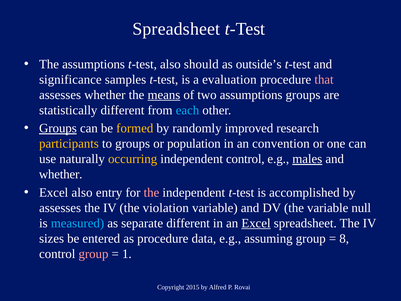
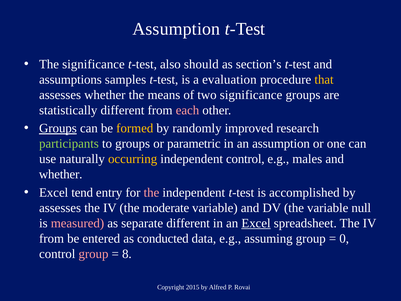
Spreadsheet: Spreadsheet -> Assumption (176, 29)
The assumptions: assumptions -> significance (93, 64)
outside’s: outside’s -> section’s (259, 64)
significance: significance -> assumptions (70, 79)
that colour: pink -> yellow (324, 79)
means underline: present -> none (164, 95)
two assumptions: assumptions -> significance (251, 95)
each colour: light blue -> pink (187, 110)
participants colour: yellow -> light green (69, 144)
population: population -> parametric (194, 144)
an convention: convention -> assumption (281, 144)
males underline: present -> none (307, 159)
Excel also: also -> tend (82, 192)
violation: violation -> moderate (166, 208)
measured colour: light blue -> pink (77, 223)
sizes: sizes -> from (52, 238)
as procedure: procedure -> conducted (163, 238)
8: 8 -> 0 (344, 238)
1: 1 -> 8 (127, 254)
